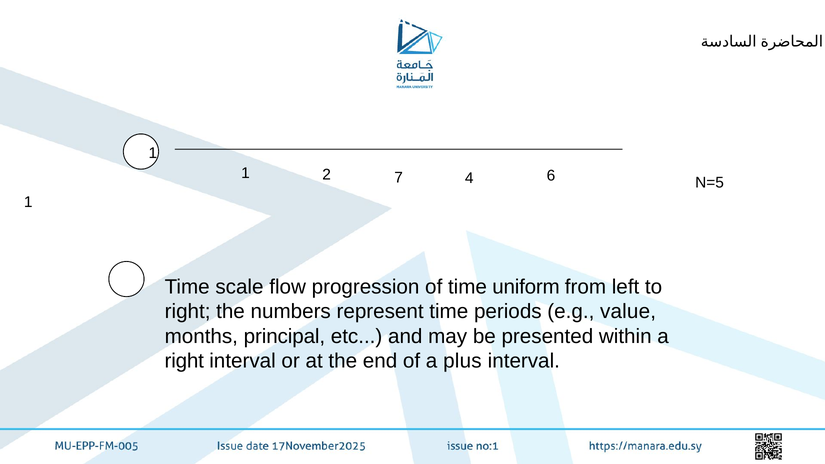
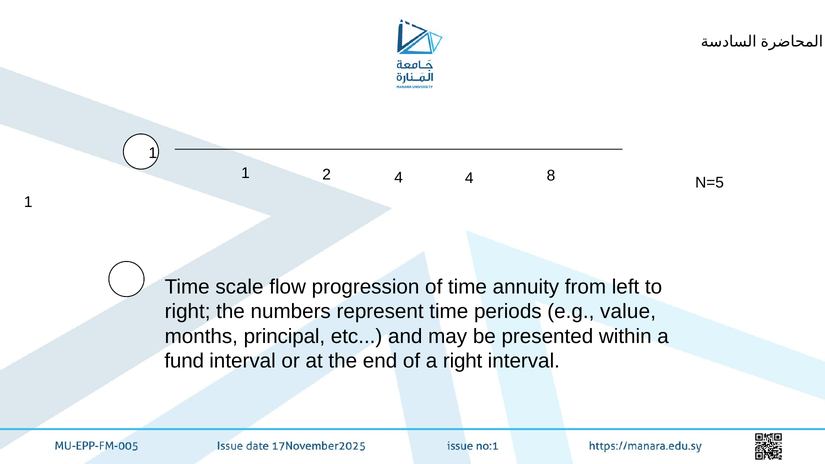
2 7: 7 -> 4 (399, 177)
6: 6 -> 8 (551, 176)
uniform: uniform -> annuity (526, 287)
right: right -> fund (184, 361)
a plus: plus -> right (463, 361)
